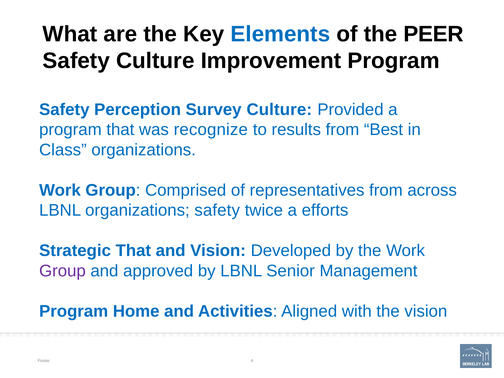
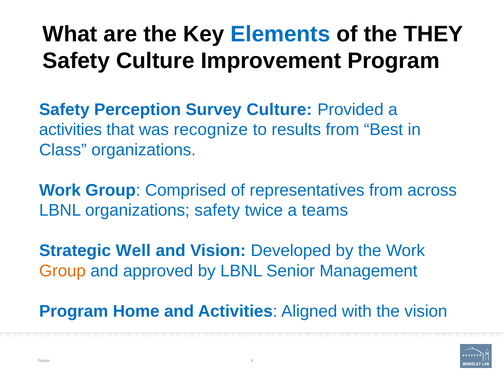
PEER: PEER -> THEY (433, 34)
program: program -> activities (70, 130)
efforts: efforts -> teams (325, 210)
Strategic That: That -> Well (133, 251)
Group colour: purple -> orange (62, 271)
